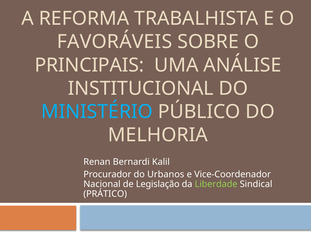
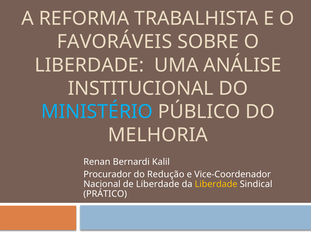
PRINCIPAIS: PRINCIPAIS -> LIBERDADE (89, 65)
Urbanos: Urbanos -> Redução (166, 175)
de Legislação: Legislação -> Liberdade (158, 184)
Liberdade colour: light green -> yellow (216, 184)
